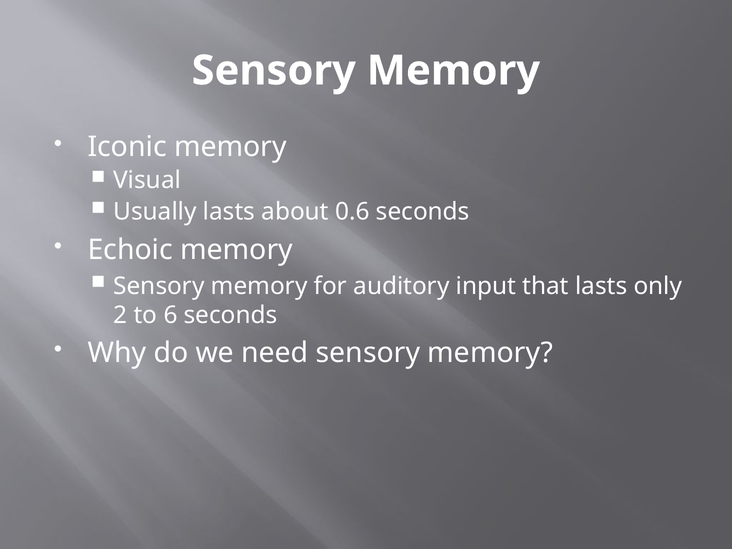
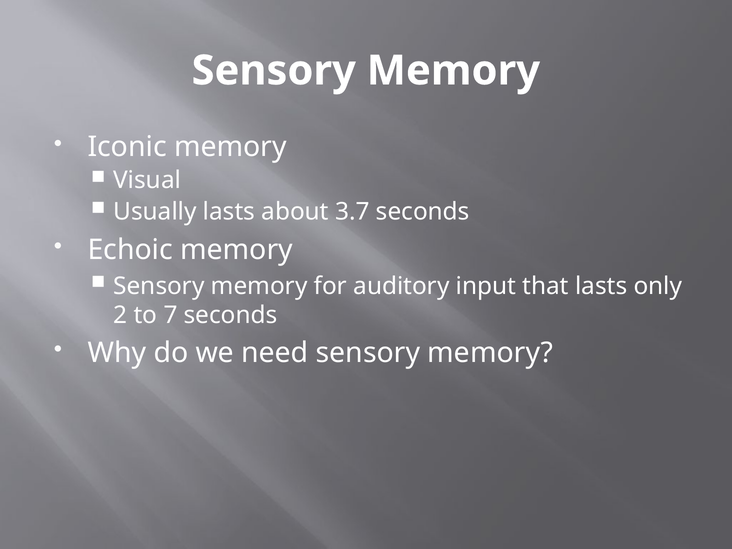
0.6: 0.6 -> 3.7 (352, 212)
6: 6 -> 7 (170, 315)
